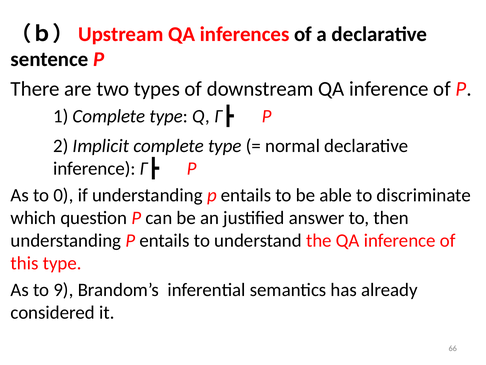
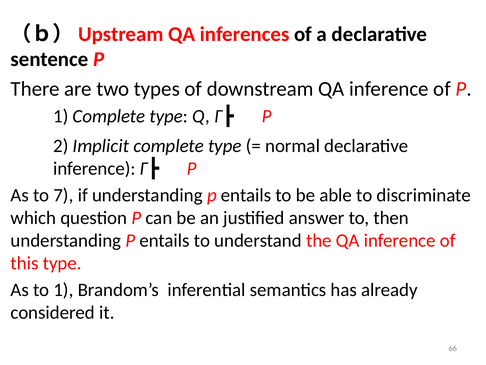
0: 0 -> 7 (63, 195)
to 9: 9 -> 1 (63, 289)
